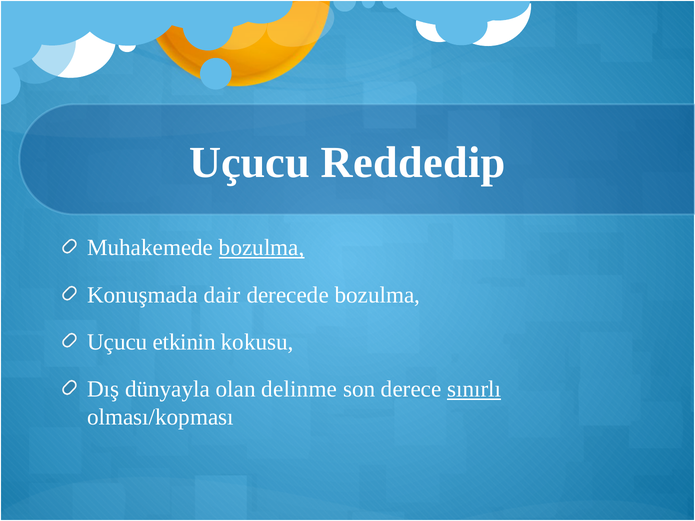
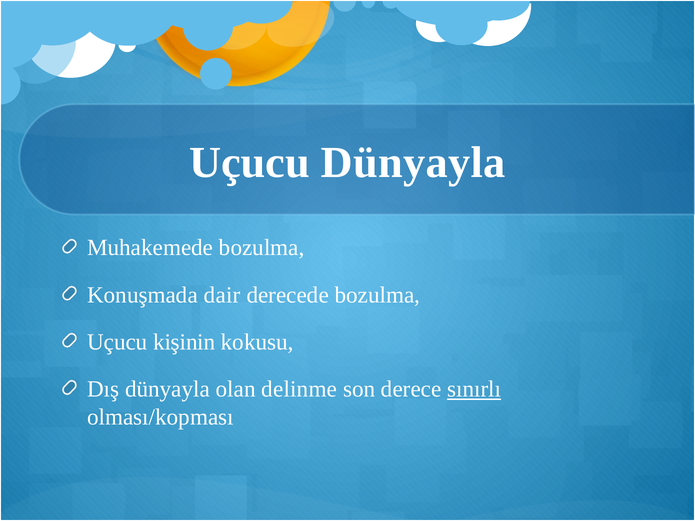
Uçucu Reddedip: Reddedip -> Dünyayla (413, 163)
bozulma underline: present -> none (262, 248)
etkinin: etkinin -> kişinin (184, 342)
